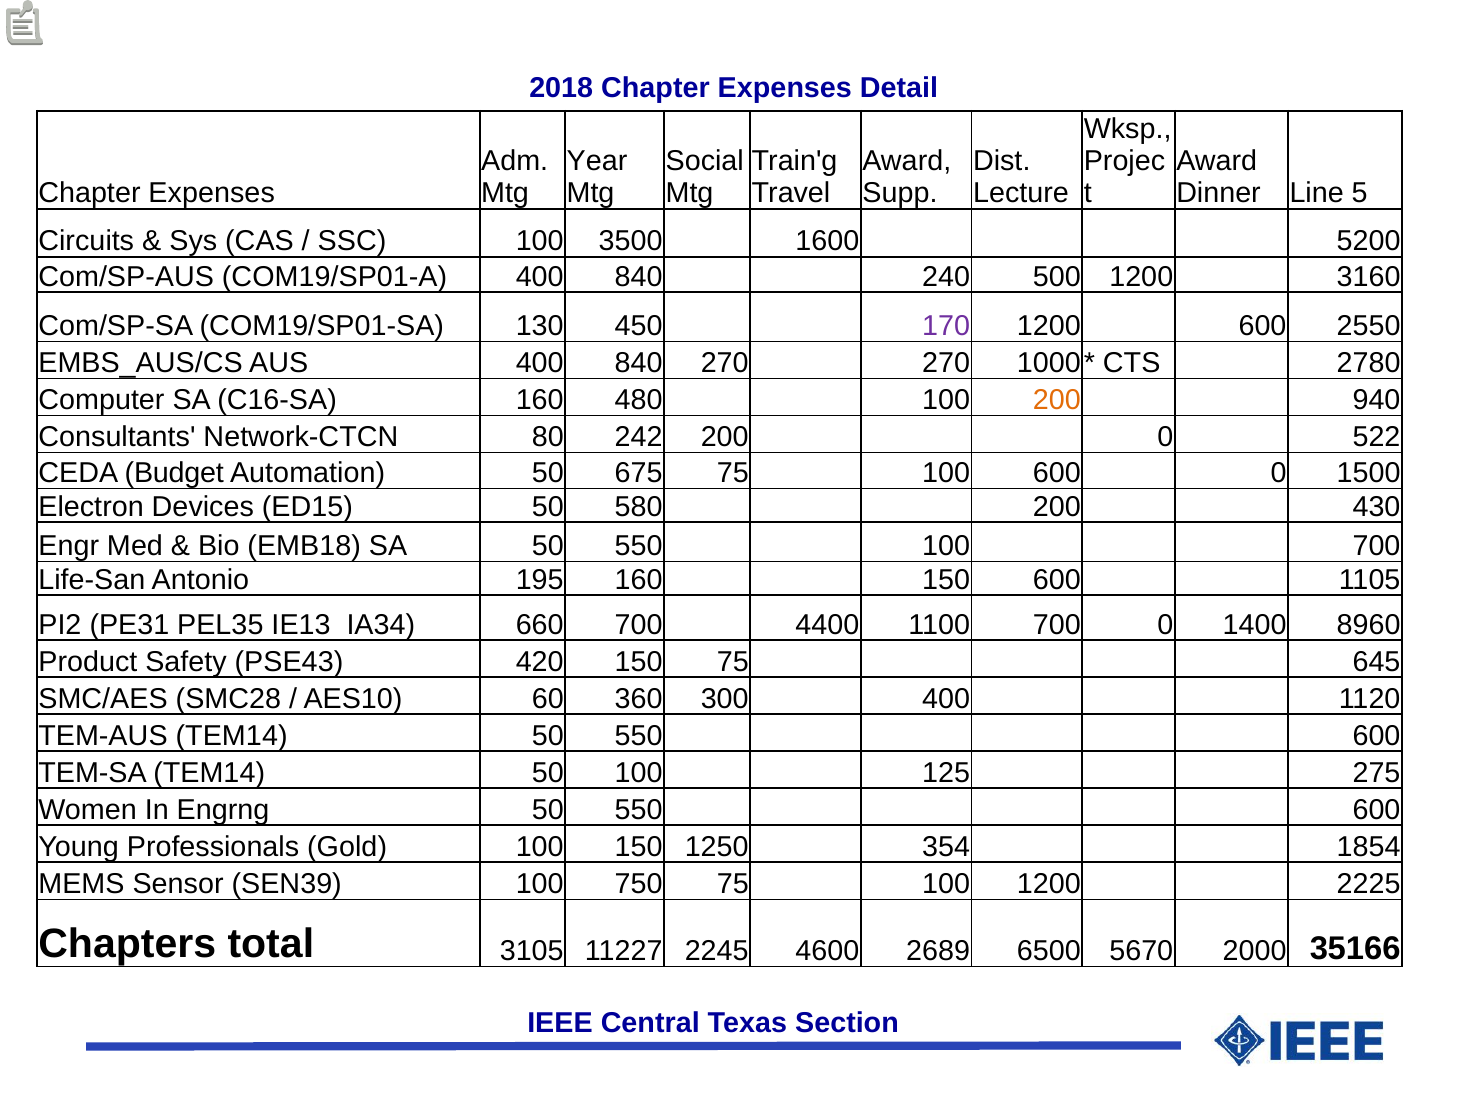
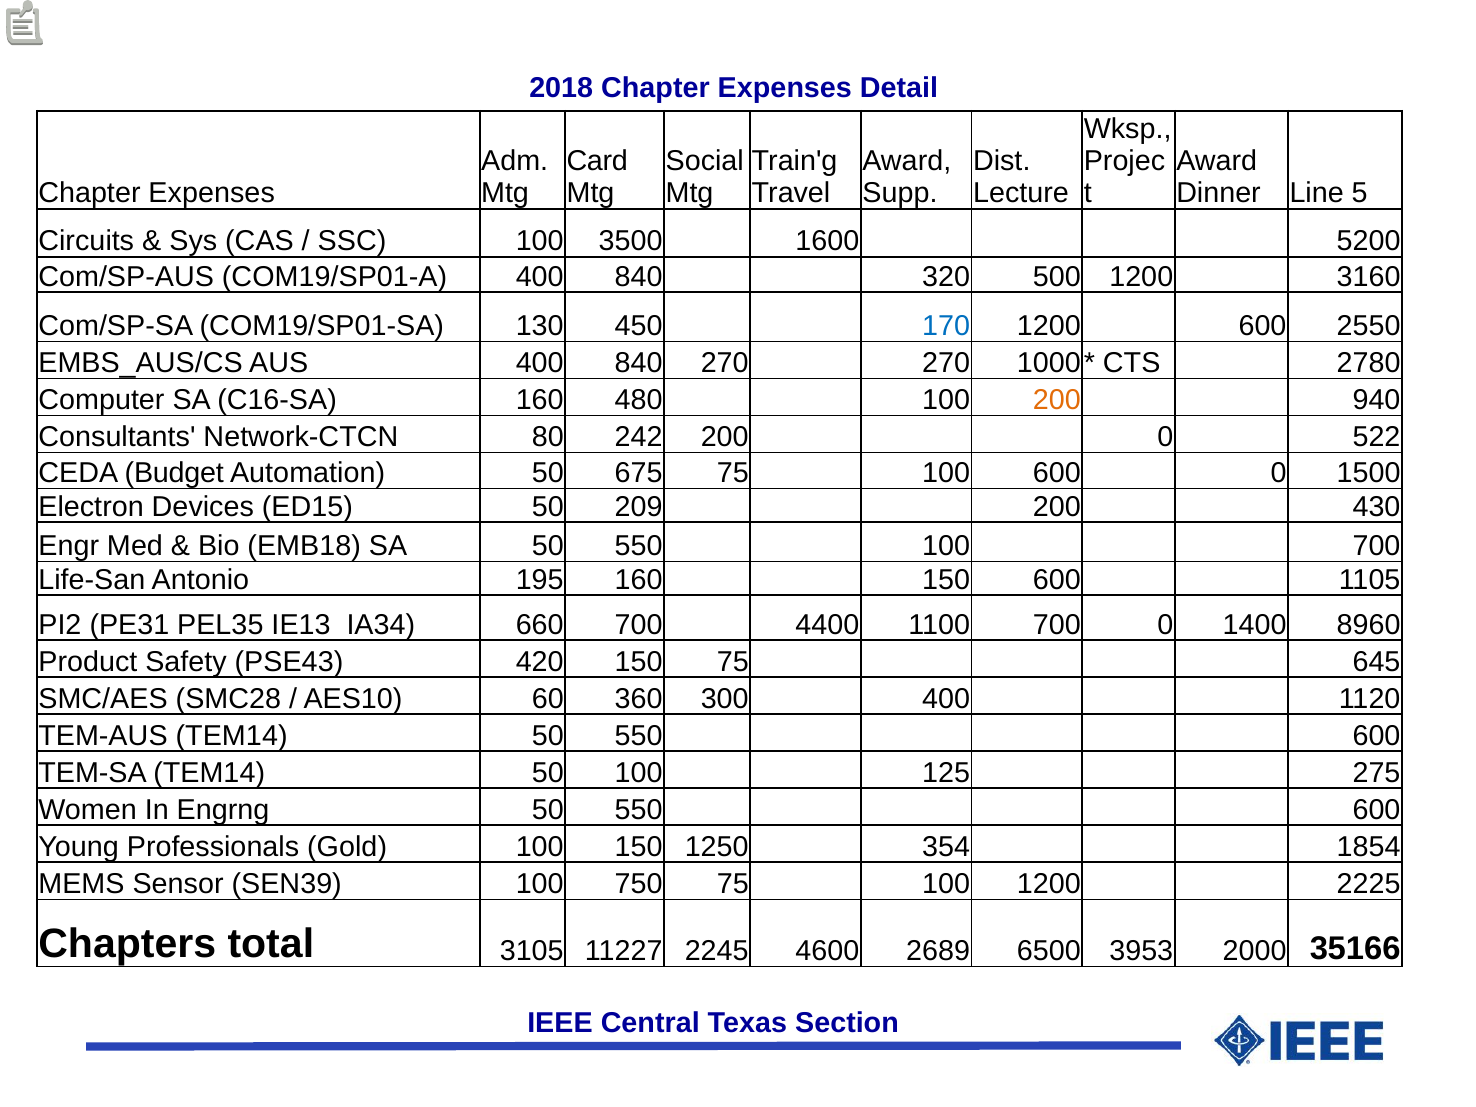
Year: Year -> Card (597, 161)
240: 240 -> 320 (946, 277)
170 colour: purple -> blue (946, 326)
580: 580 -> 209 (639, 507)
5670: 5670 -> 3953 (1141, 951)
